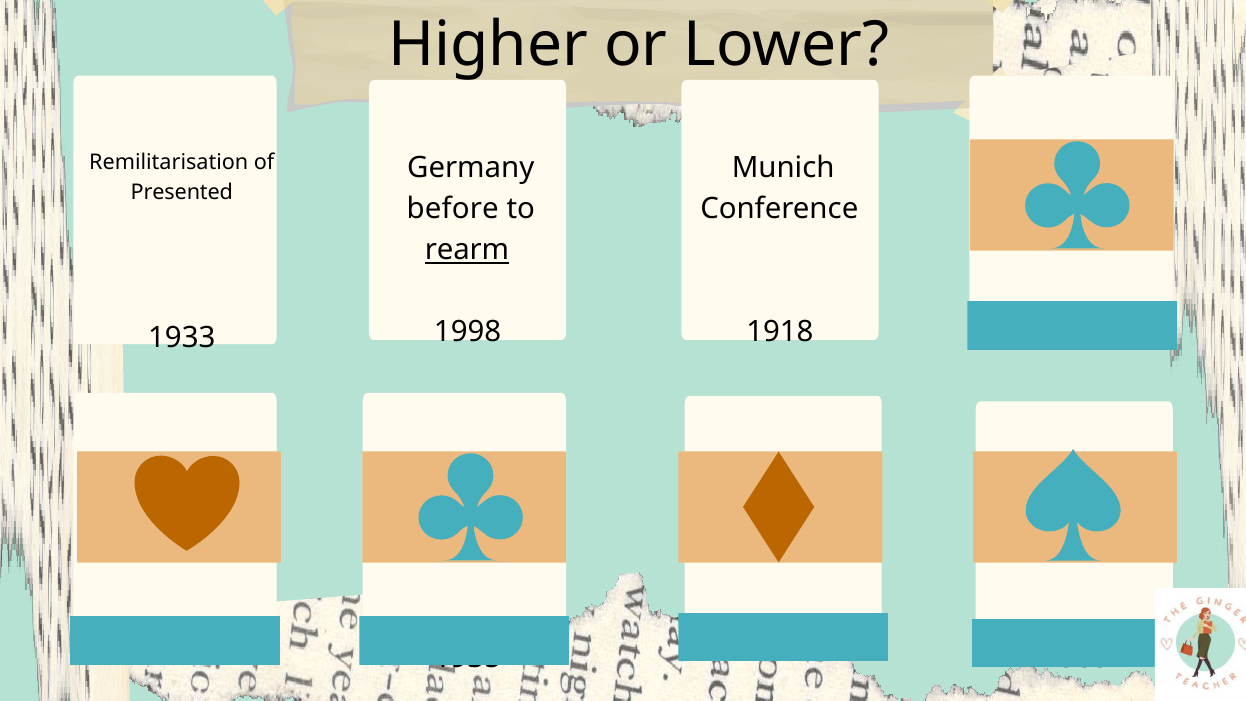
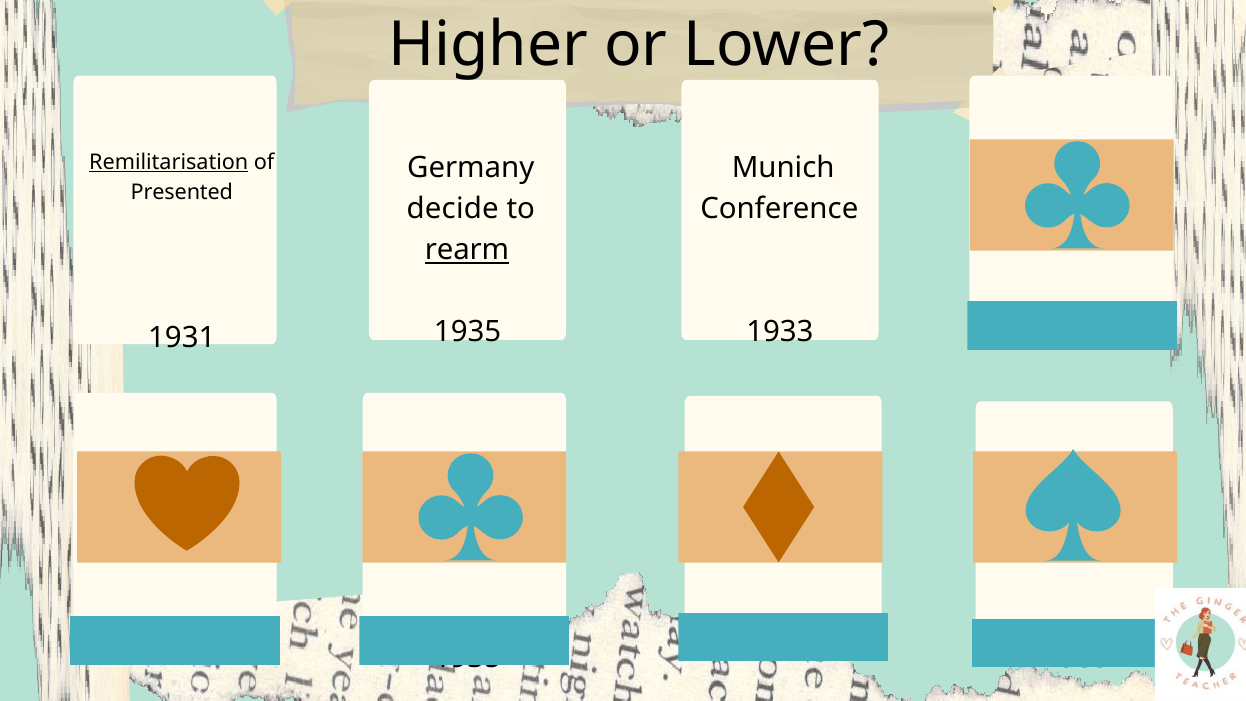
Remilitarisation underline: none -> present (169, 162)
before: before -> decide (453, 209)
1998: 1998 -> 1935 (468, 331)
1918: 1918 -> 1933 (780, 331)
1933: 1933 -> 1931 (182, 338)
